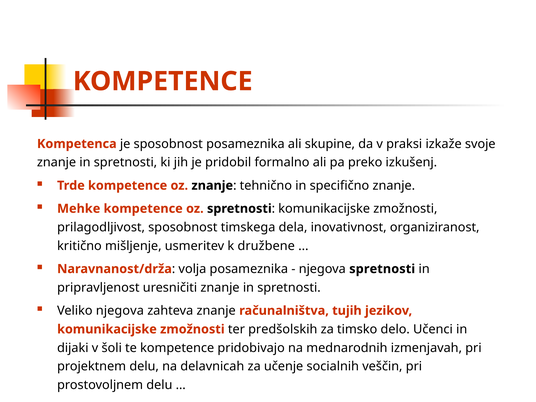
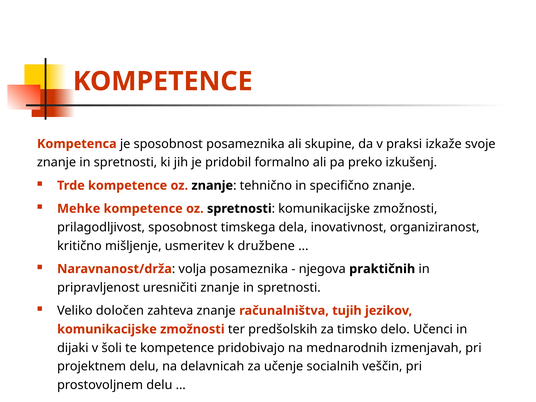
njegova spretnosti: spretnosti -> praktičnih (382, 269)
Veliko njegova: njegova -> določen (120, 311)
